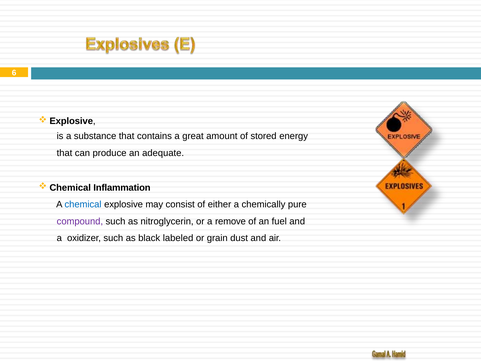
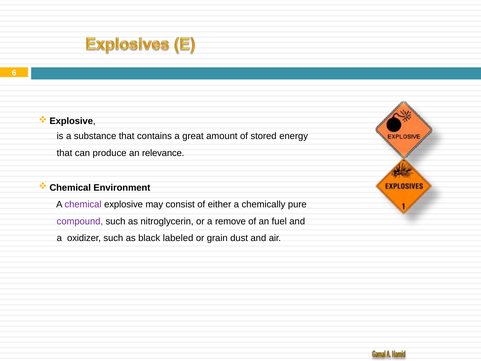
adequate: adequate -> relevance (163, 153)
Inflammation: Inflammation -> Environment (122, 187)
chemical colour: blue -> purple (83, 204)
